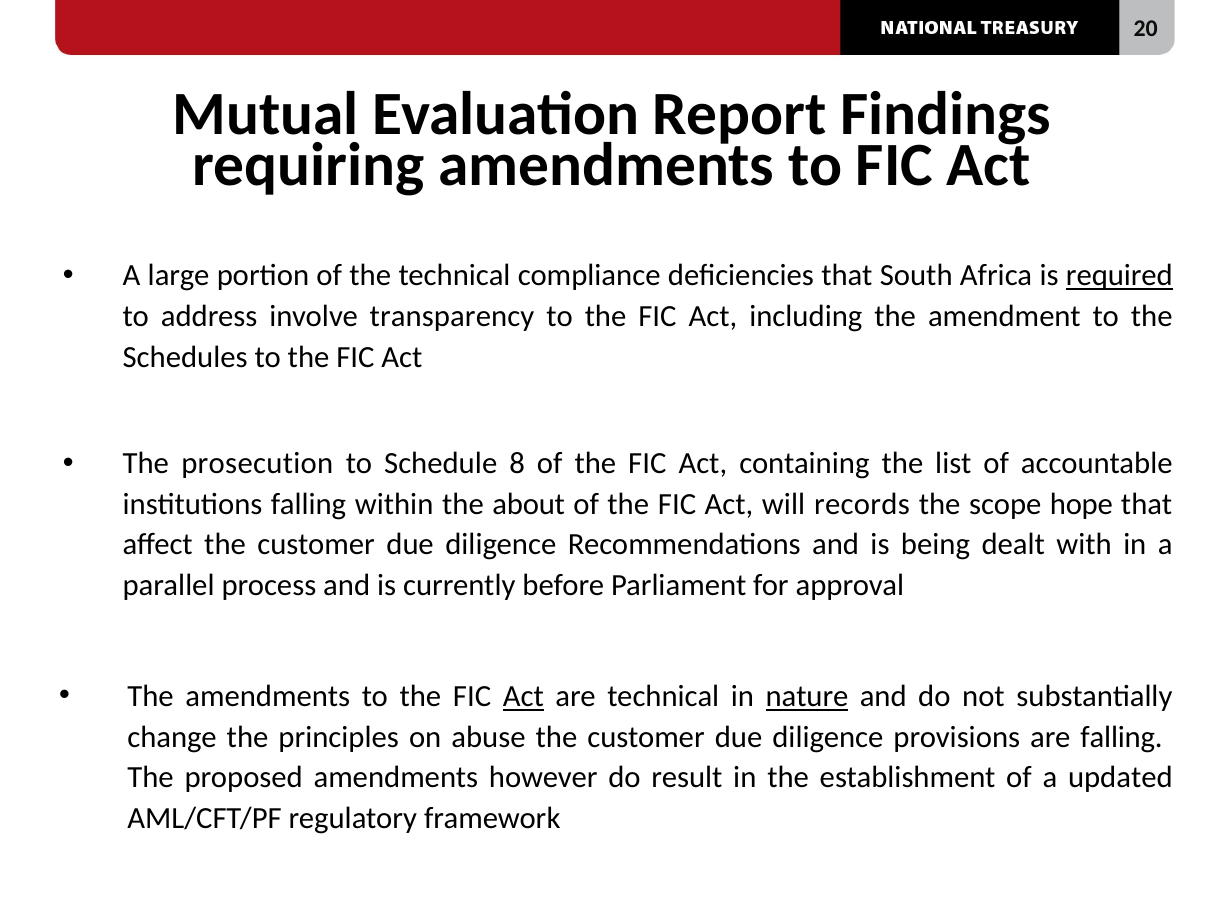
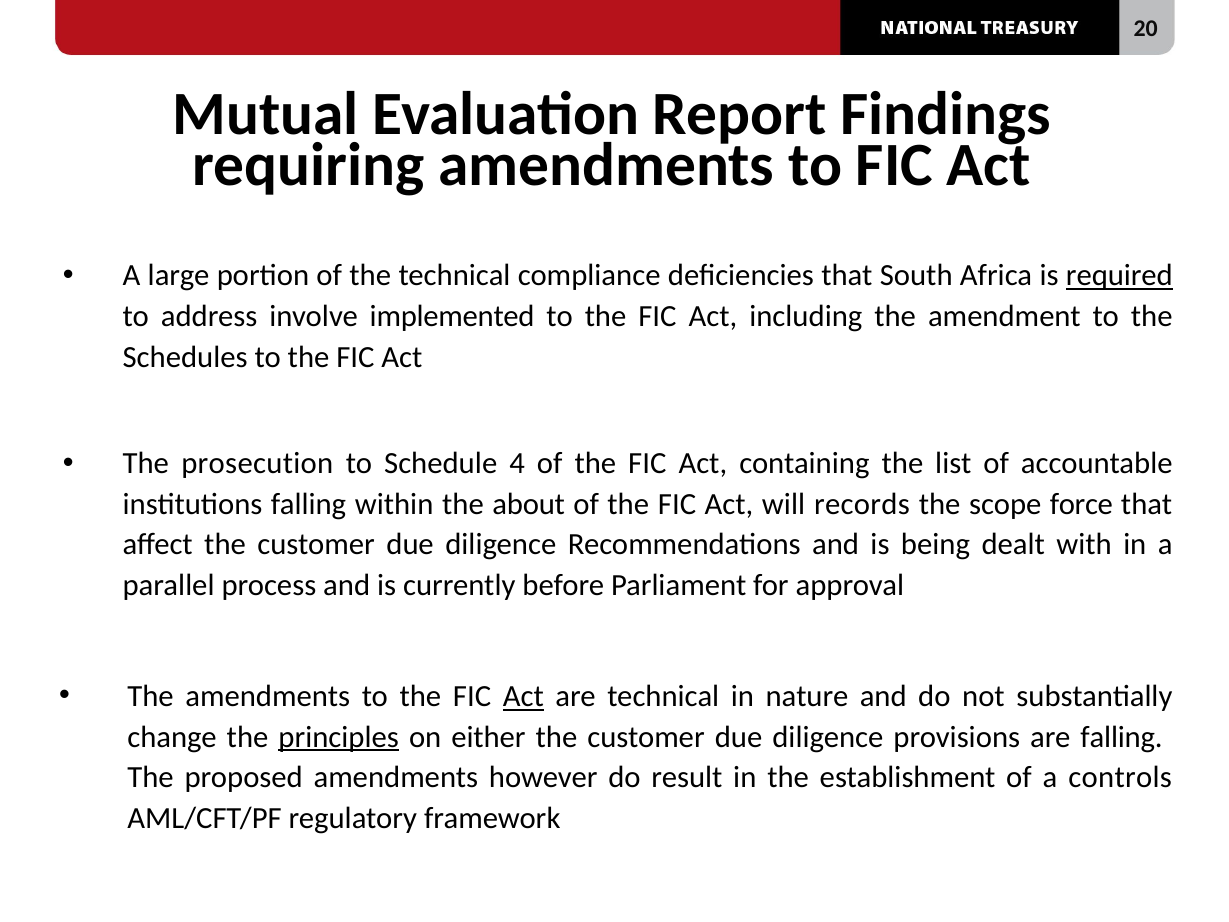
transparency: transparency -> implemented (452, 316)
8: 8 -> 4 (517, 464)
hope: hope -> force (1081, 504)
nature underline: present -> none (807, 696)
principles underline: none -> present (339, 737)
abuse: abuse -> either (488, 737)
updated: updated -> controls (1120, 777)
